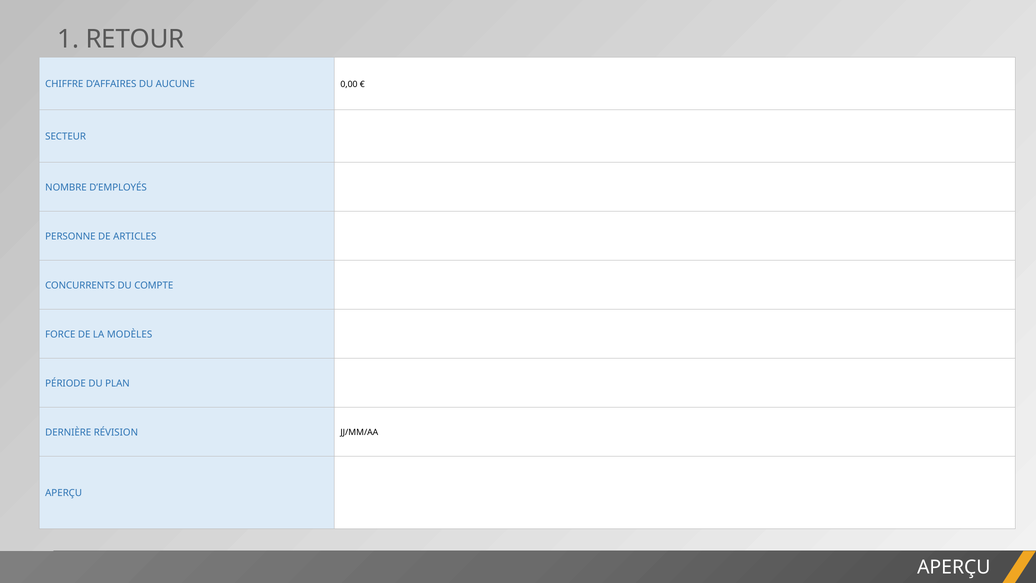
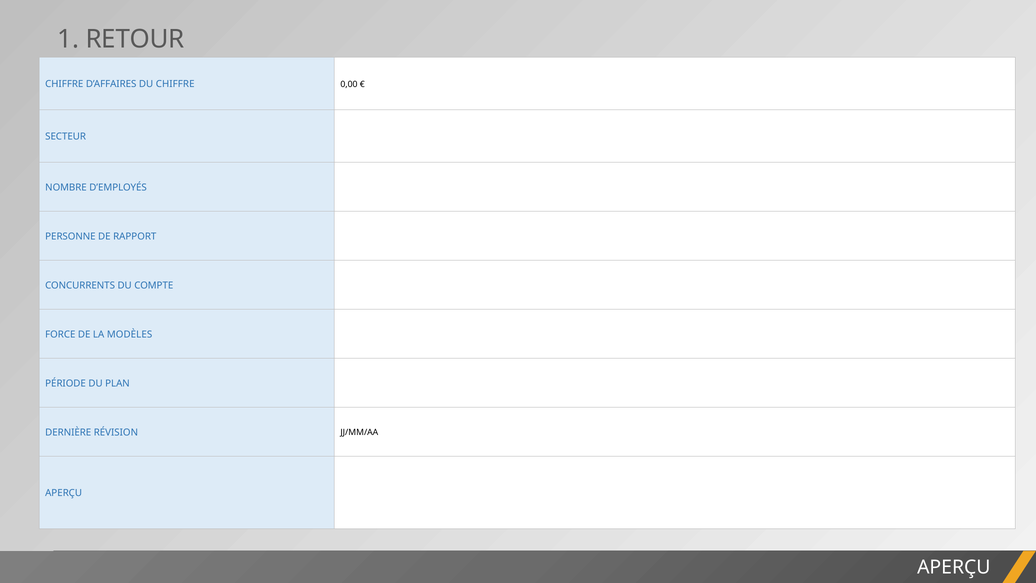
DU AUCUNE: AUCUNE -> CHIFFRE (175, 84)
DE ARTICLES: ARTICLES -> RAPPORT (135, 236)
